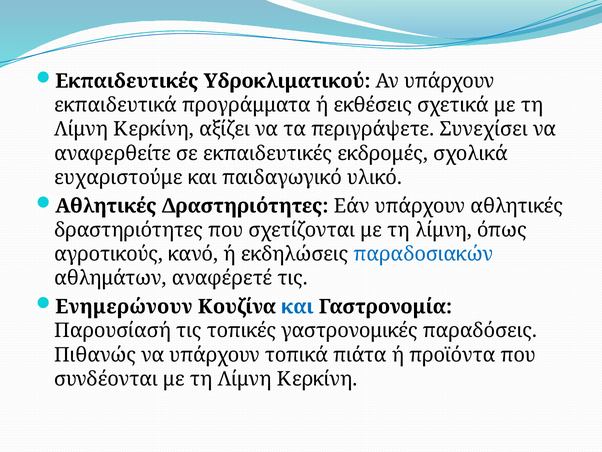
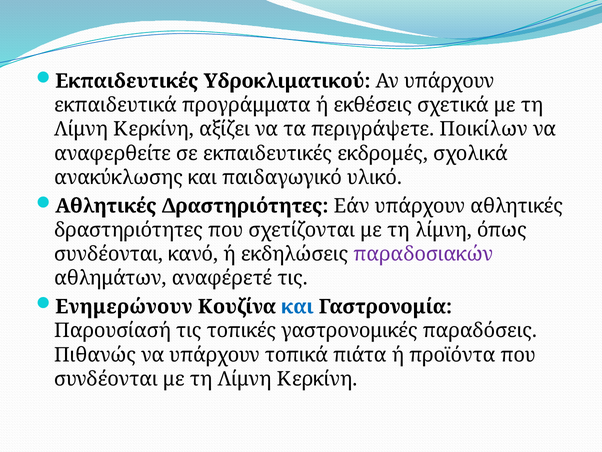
Συνεχίσει: Συνεχίσει -> Ποικίλων (484, 129)
ευχαριστούμε: ευχαριστούμε -> ανακύκλωσης (118, 177)
αγροτικούς: αγροτικούς -> συνδέονται (109, 254)
παραδοσιακών colour: blue -> purple (423, 254)
